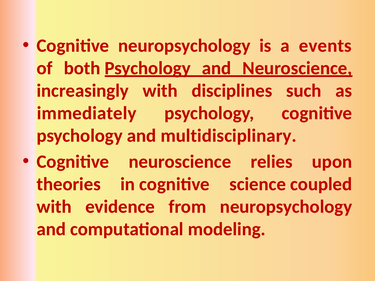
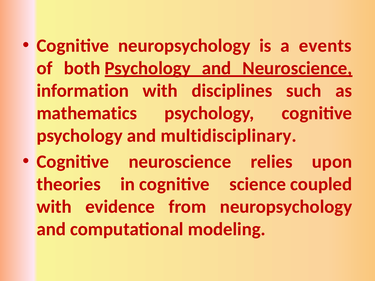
increasingly: increasingly -> information (83, 91)
immediately: immediately -> mathematics (87, 113)
